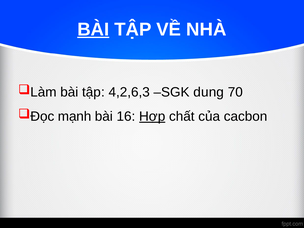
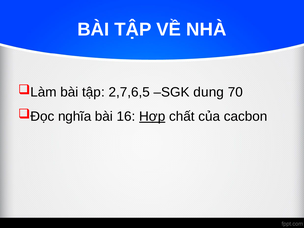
BÀI underline: present -> none (93, 29)
4,2,6,3: 4,2,6,3 -> 2,7,6,5 (129, 92)
mạnh: mạnh -> nghĩa (75, 116)
